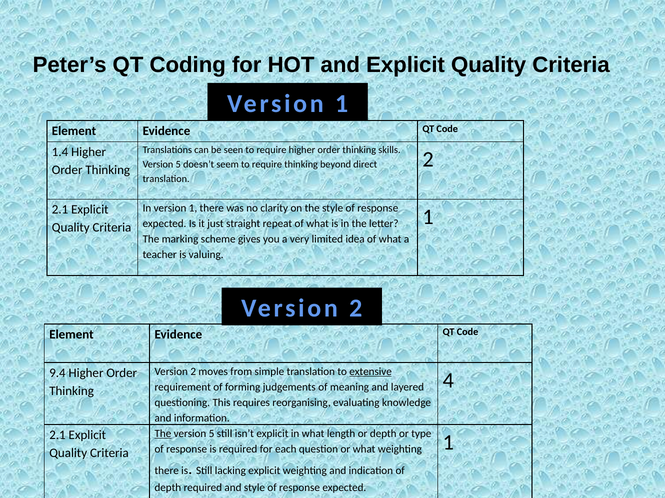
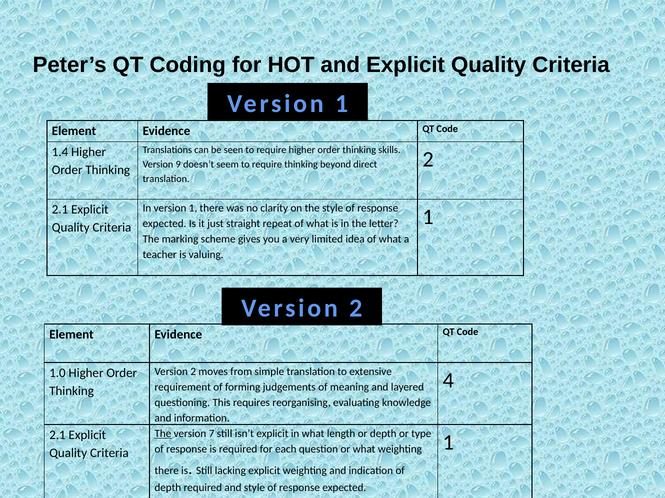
5: 5 -> 9 (178, 165)
extensive underline: present -> none (371, 372)
9.4: 9.4 -> 1.0 (57, 374)
5: 5 -> 7 (212, 434)
